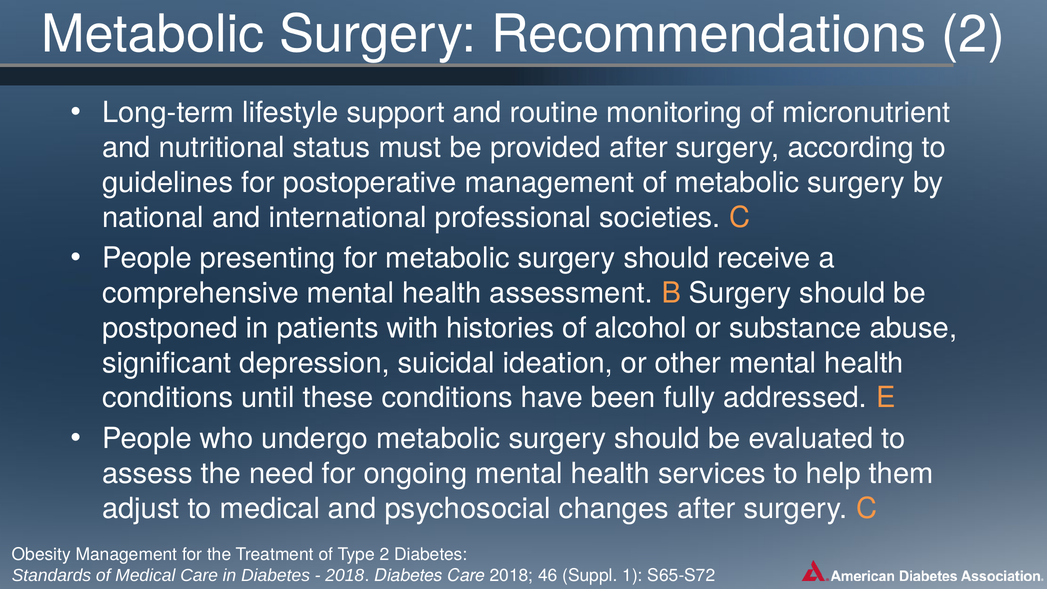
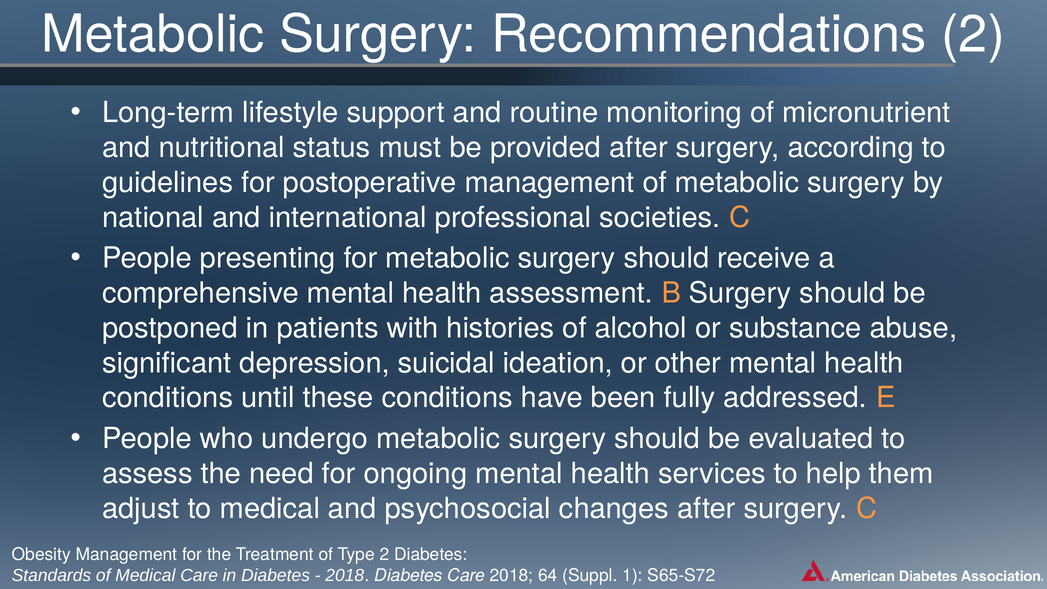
46: 46 -> 64 (548, 576)
